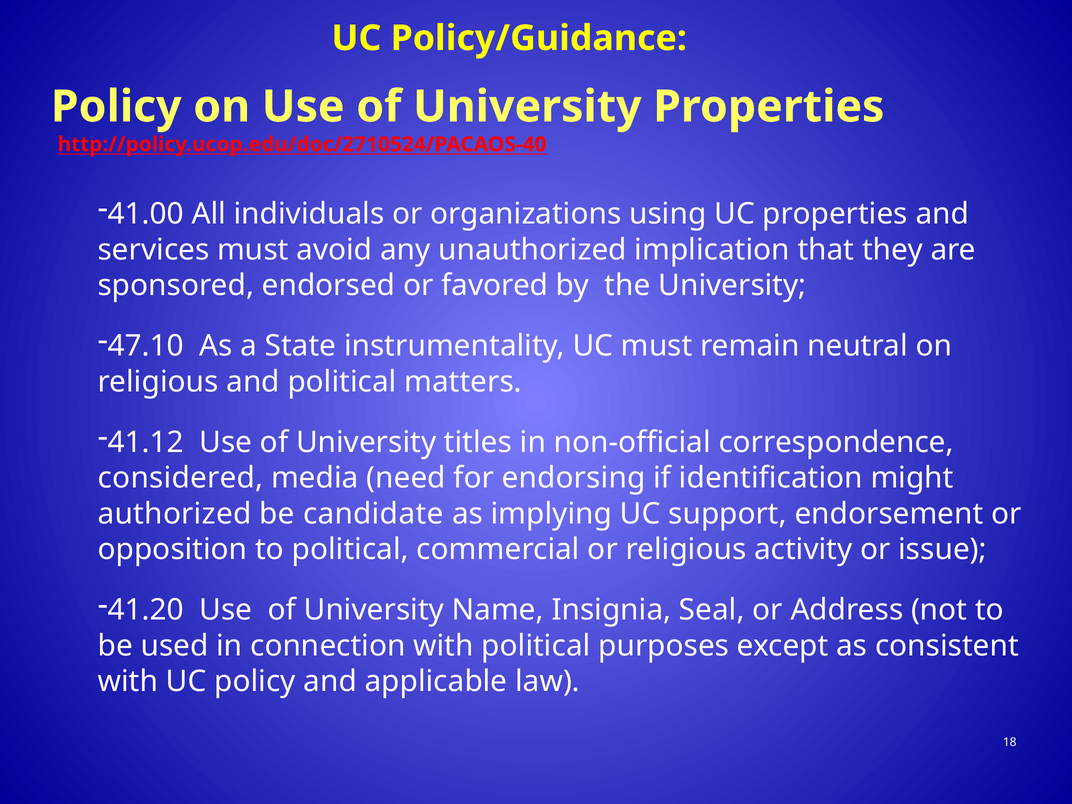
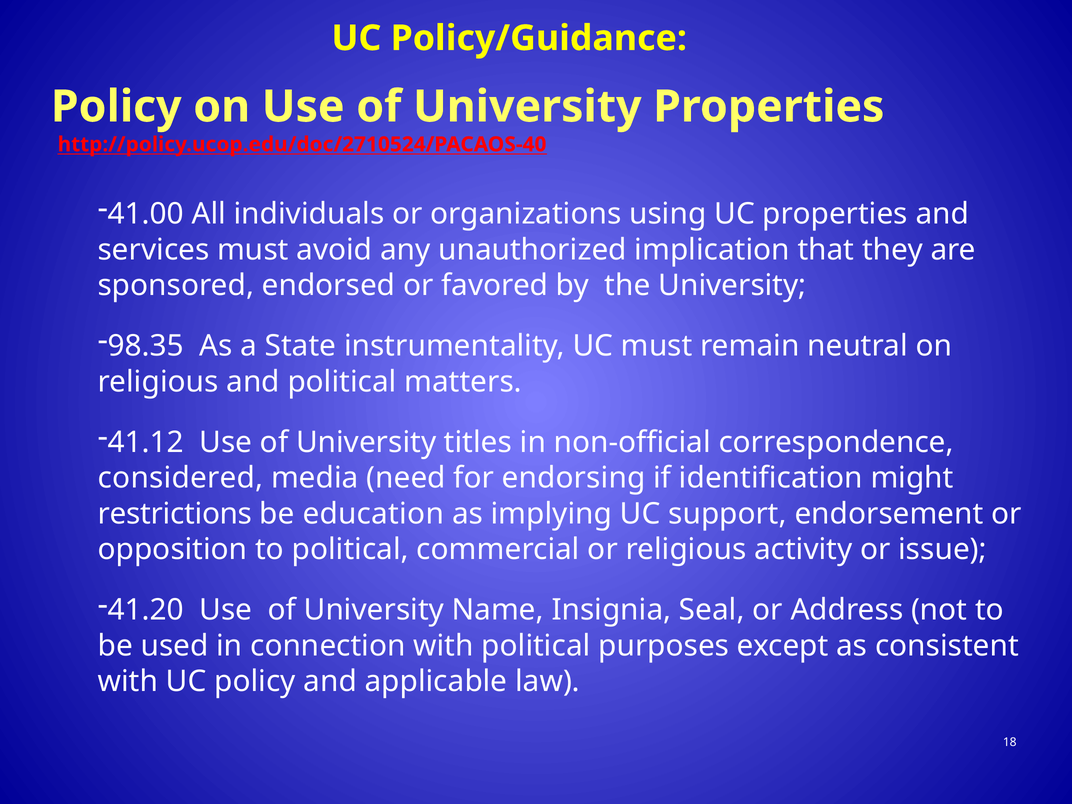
47.10: 47.10 -> 98.35 (146, 346)
authorized: authorized -> restrictions (175, 514)
candidate: candidate -> education (373, 514)
